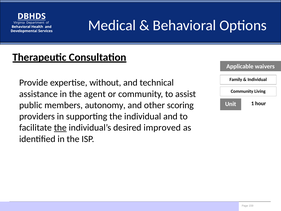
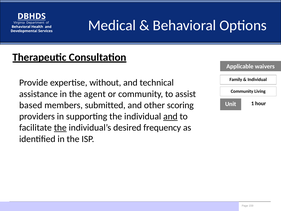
public: public -> based (31, 105)
autonomy: autonomy -> submitted (105, 105)
and underline: none -> present (170, 116)
improved: improved -> frequency (162, 128)
